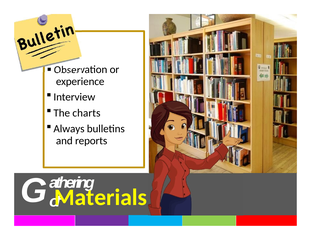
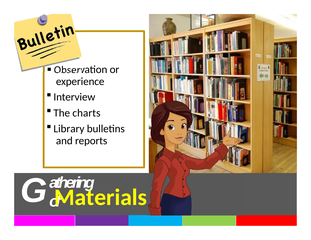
Always: Always -> Library (69, 129)
